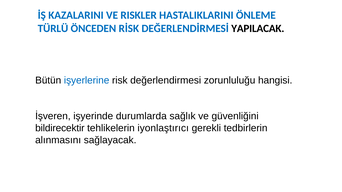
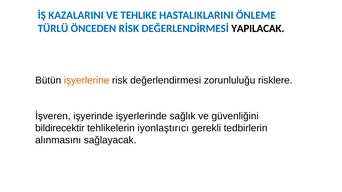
RISKLER: RISKLER -> TEHLIKE (139, 15)
işyerlerine colour: blue -> orange (87, 80)
hangisi: hangisi -> risklere (275, 80)
durumlarda: durumlarda -> işyerlerinde (141, 116)
